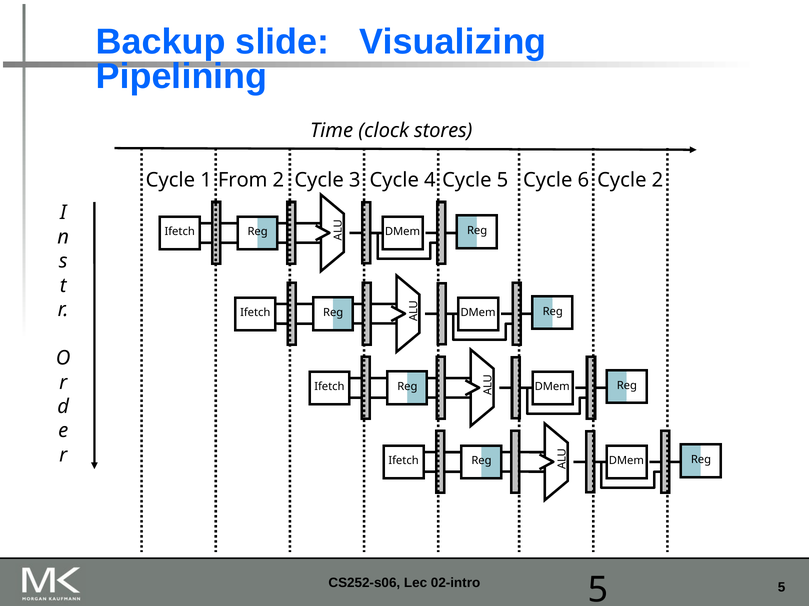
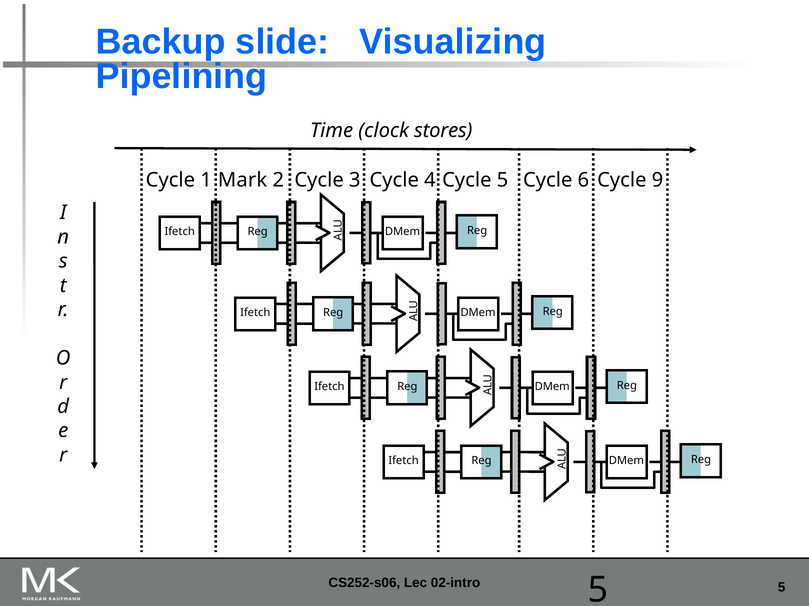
From: From -> Mark (243, 180)
Cycle 2: 2 -> 9 (657, 180)
